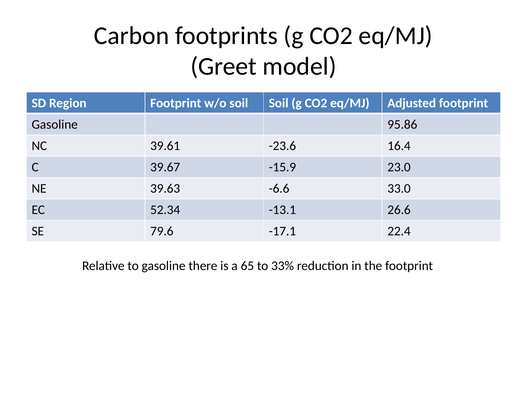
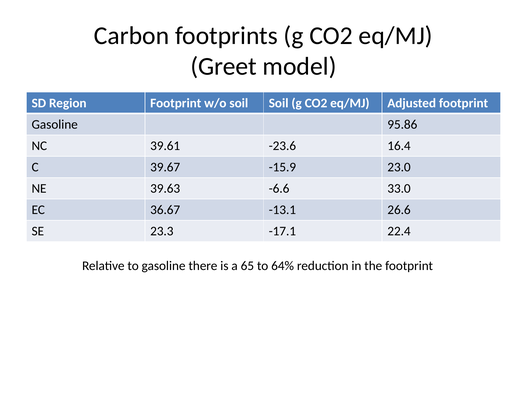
52.34: 52.34 -> 36.67 (165, 210)
79.6: 79.6 -> 23.3 (162, 231)
33%: 33% -> 64% (283, 266)
